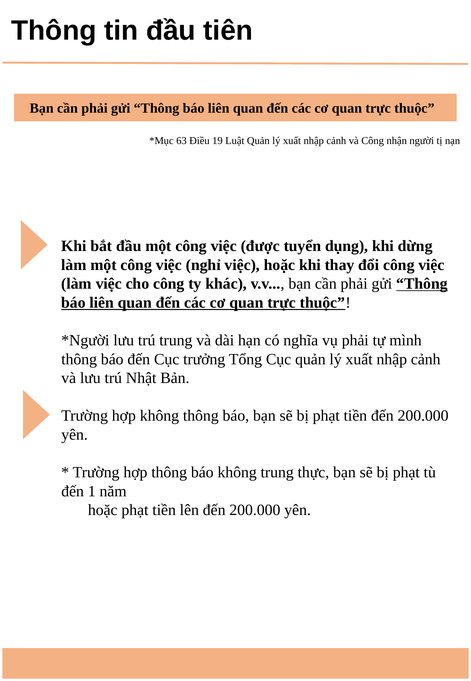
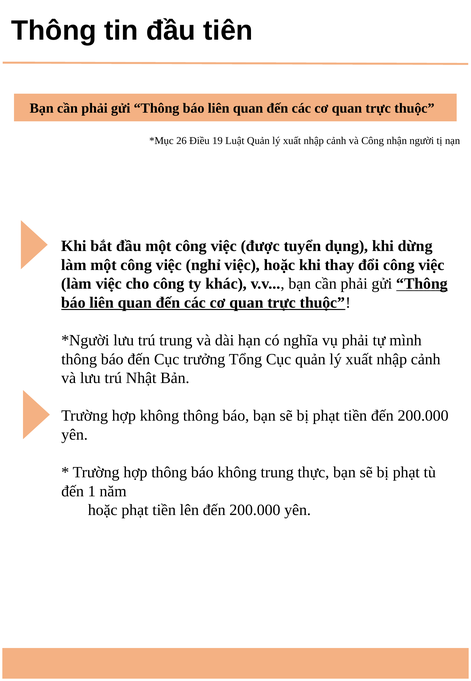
63: 63 -> 26 (181, 141)
